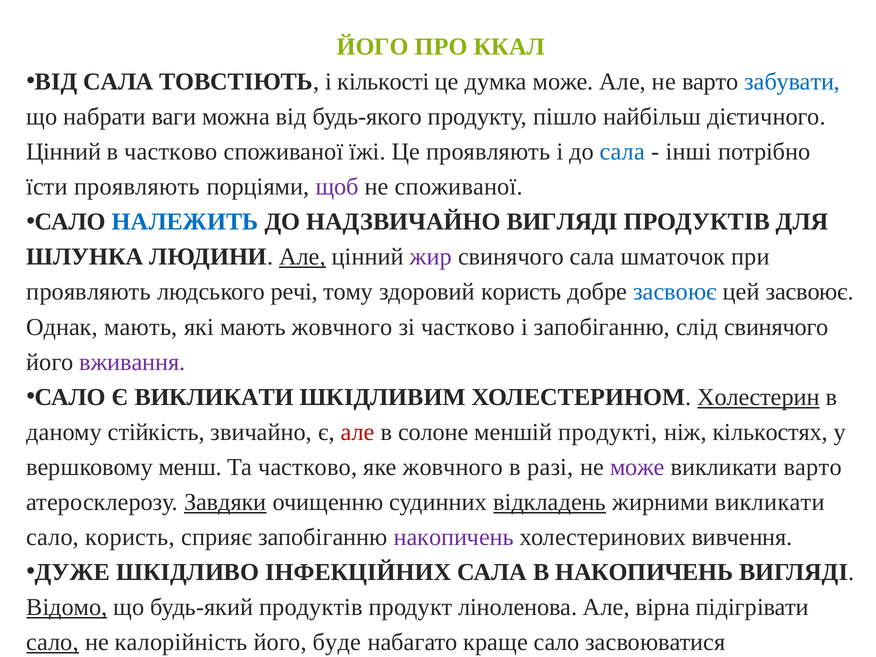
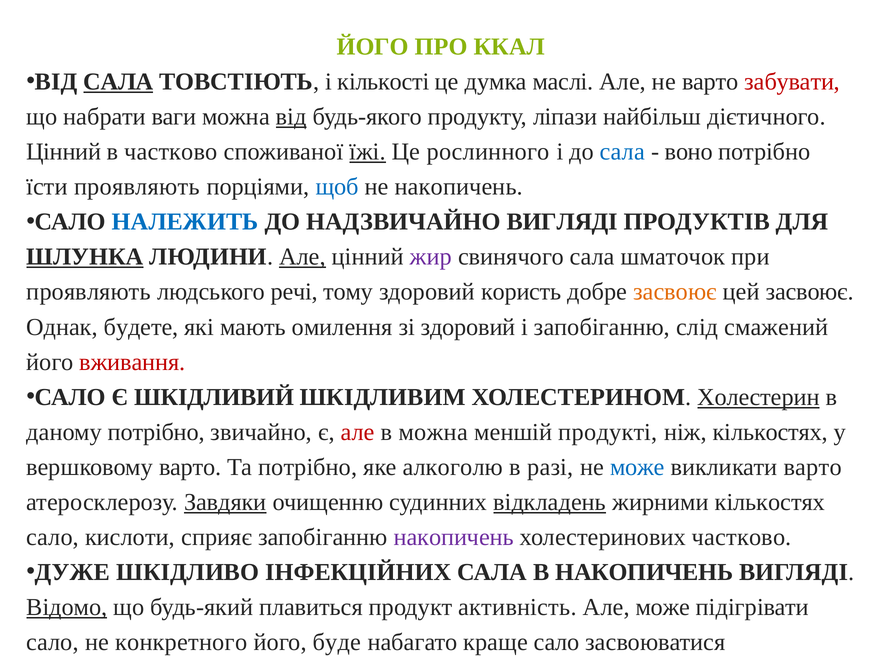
САЛА underline: none -> present (118, 82)
думка може: може -> маслі (563, 82)
забувати colour: blue -> red (792, 82)
від underline: none -> present (291, 117)
пішло: пішло -> ліпази (565, 117)
їжі underline: none -> present (368, 152)
Це проявляють: проявляють -> рослинного (488, 152)
інші: інші -> воно (689, 152)
щоб colour: purple -> blue (337, 187)
не споживаної: споживаної -> накопичень (459, 187)
ШЛУНКА underline: none -> present (85, 257)
засвоює colour: blue -> orange (675, 292)
Однак мають: мають -> будете (141, 327)
мають жовчного: жовчного -> омилення (342, 327)
зі частково: частково -> здоровий (468, 327)
слід свинячого: свинячого -> смажений (776, 327)
вживання colour: purple -> red (132, 362)
Є ВИКЛИКАТИ: ВИКЛИКАТИ -> ШКІДЛИВИЙ (214, 397)
даному стійкість: стійкість -> потрібно (156, 432)
в солоне: солоне -> можна (433, 432)
вершковому менш: менш -> варто (190, 467)
Та частково: частково -> потрібно (308, 467)
яке жовчного: жовчного -> алкоголю (453, 467)
може colour: purple -> blue (637, 467)
жирними викликати: викликати -> кількостях (770, 502)
сало користь: користь -> кислоти (130, 537)
холестеринових вивчення: вивчення -> частково (742, 537)
будь-який продуктів: продуктів -> плавиться (311, 607)
ліноленова: ліноленова -> активність (518, 607)
Але вірна: вірна -> може (663, 607)
сало underline: present -> none (53, 642)
калорійність: калорійність -> конкретного (181, 642)
